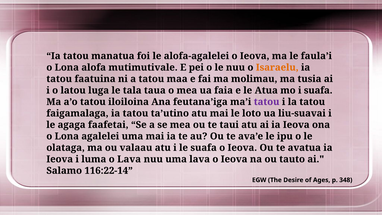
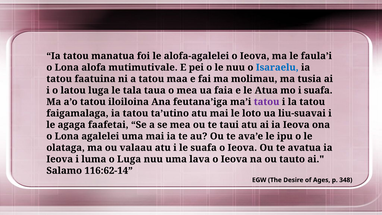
Isaraelu colour: orange -> blue (277, 67)
o Lava: Lava -> Luga (129, 159)
116:22-14: 116:22-14 -> 116:62-14 (109, 171)
